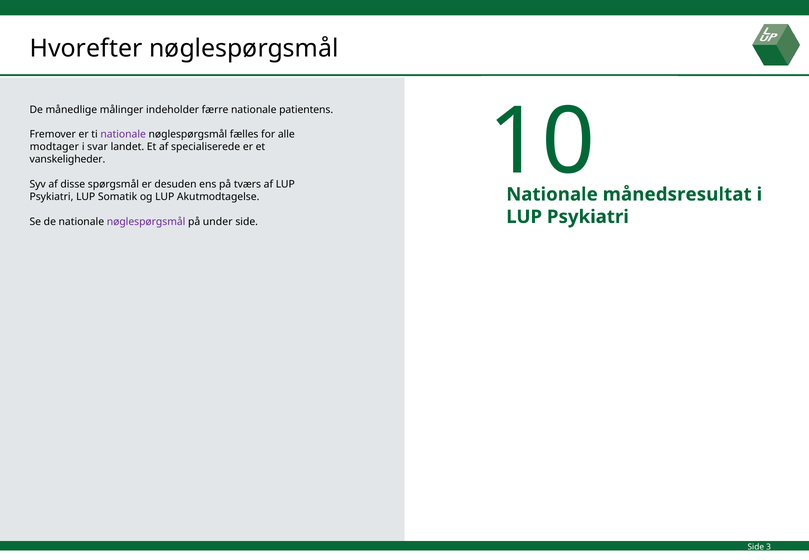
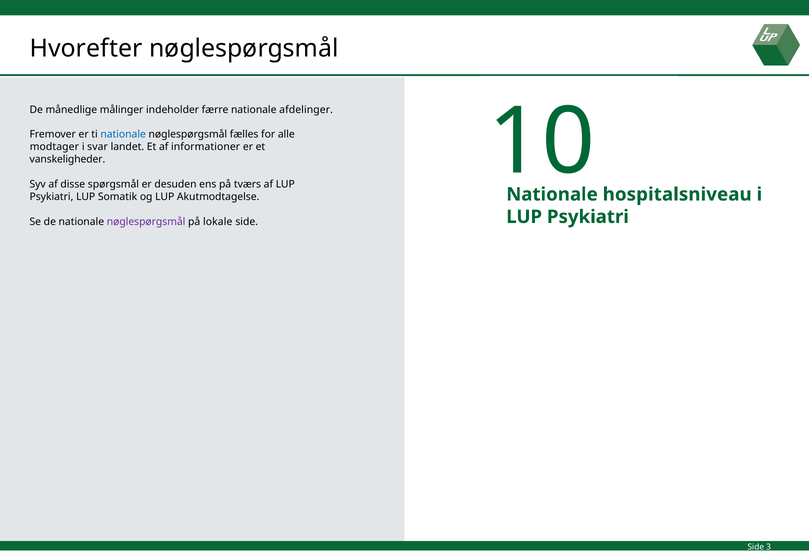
patientens: patientens -> afdelinger (306, 110)
nationale colour: purple -> blue (123, 135)
specialiserede: specialiserede -> informationer (206, 147)
månedsresultat: månedsresultat -> hospitalsniveau (677, 194)
under: under -> lokale (218, 222)
